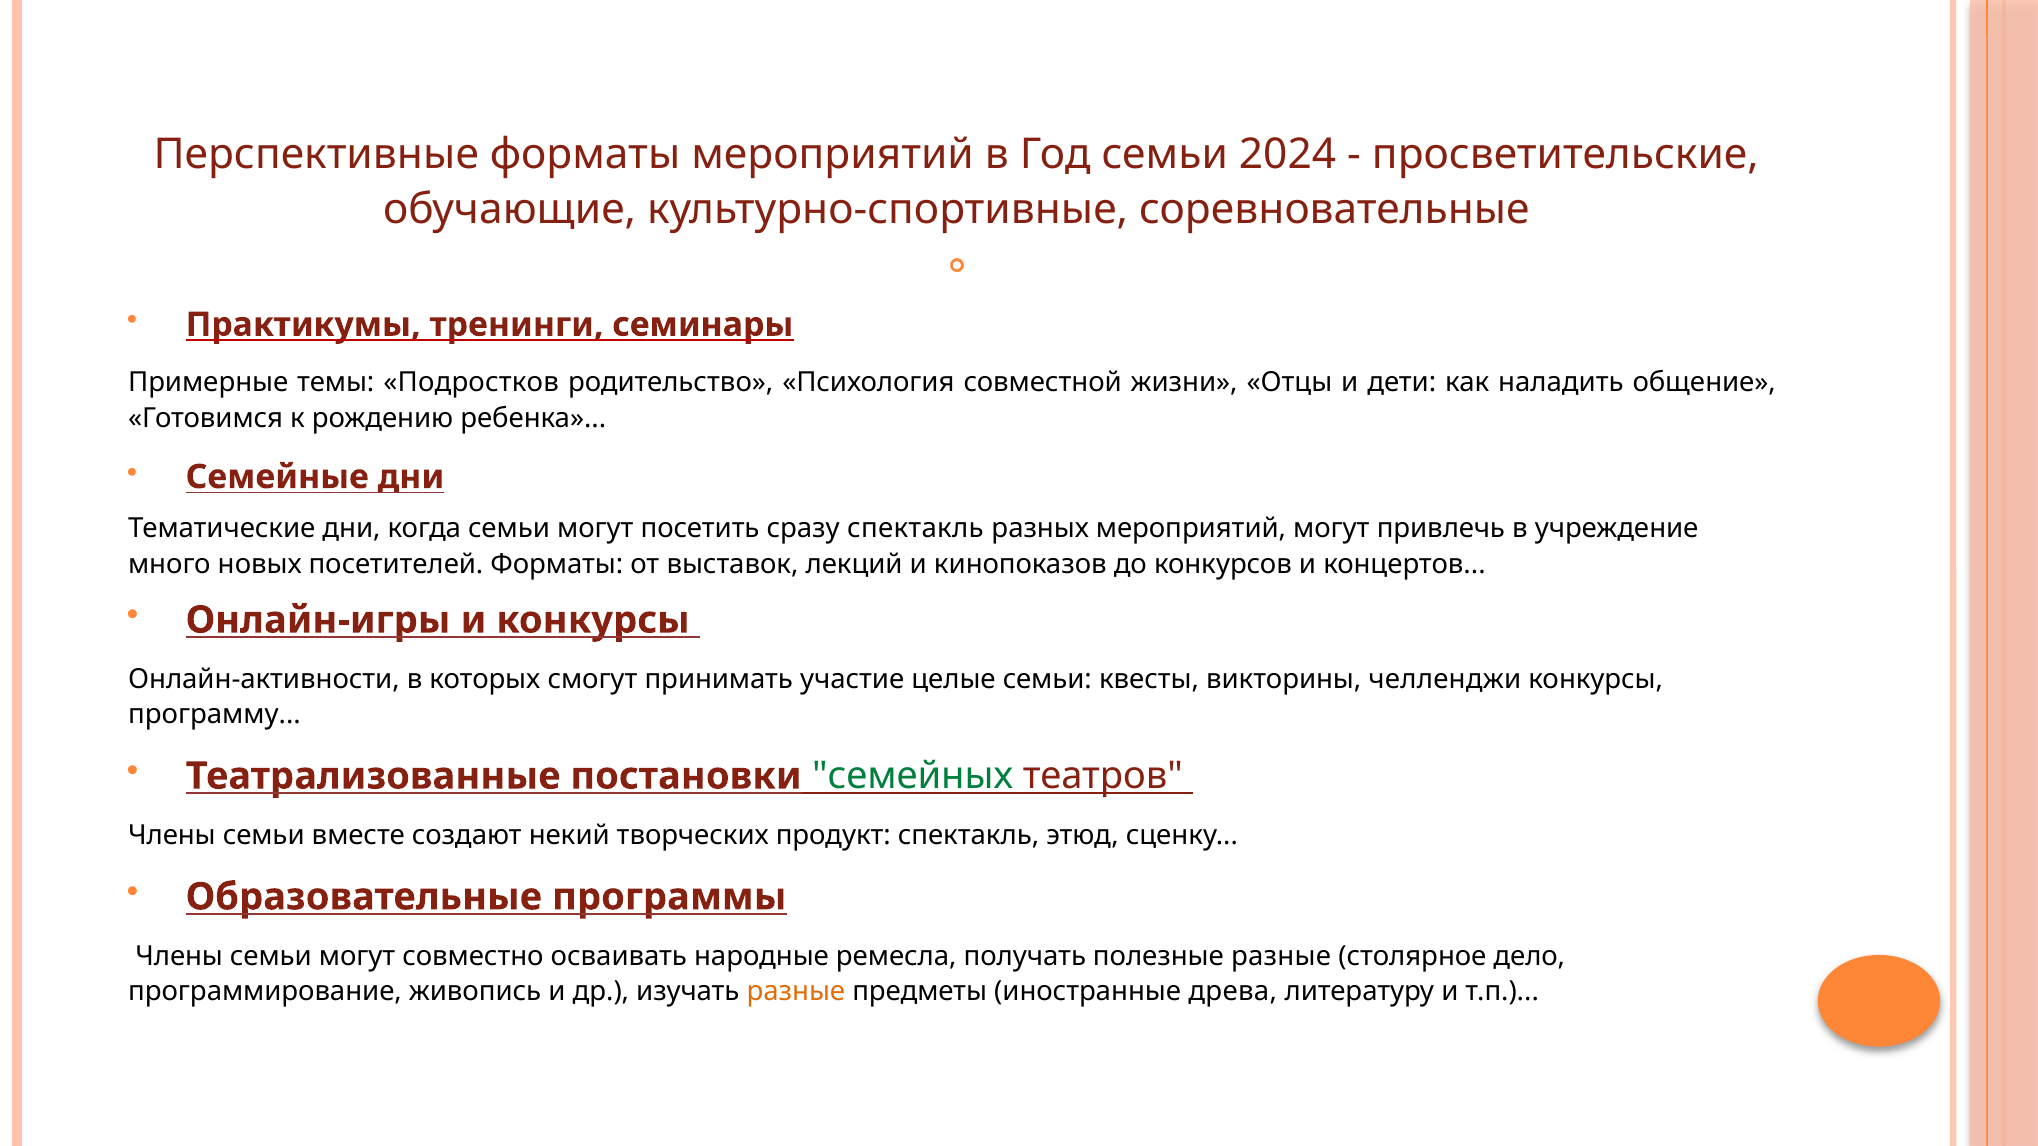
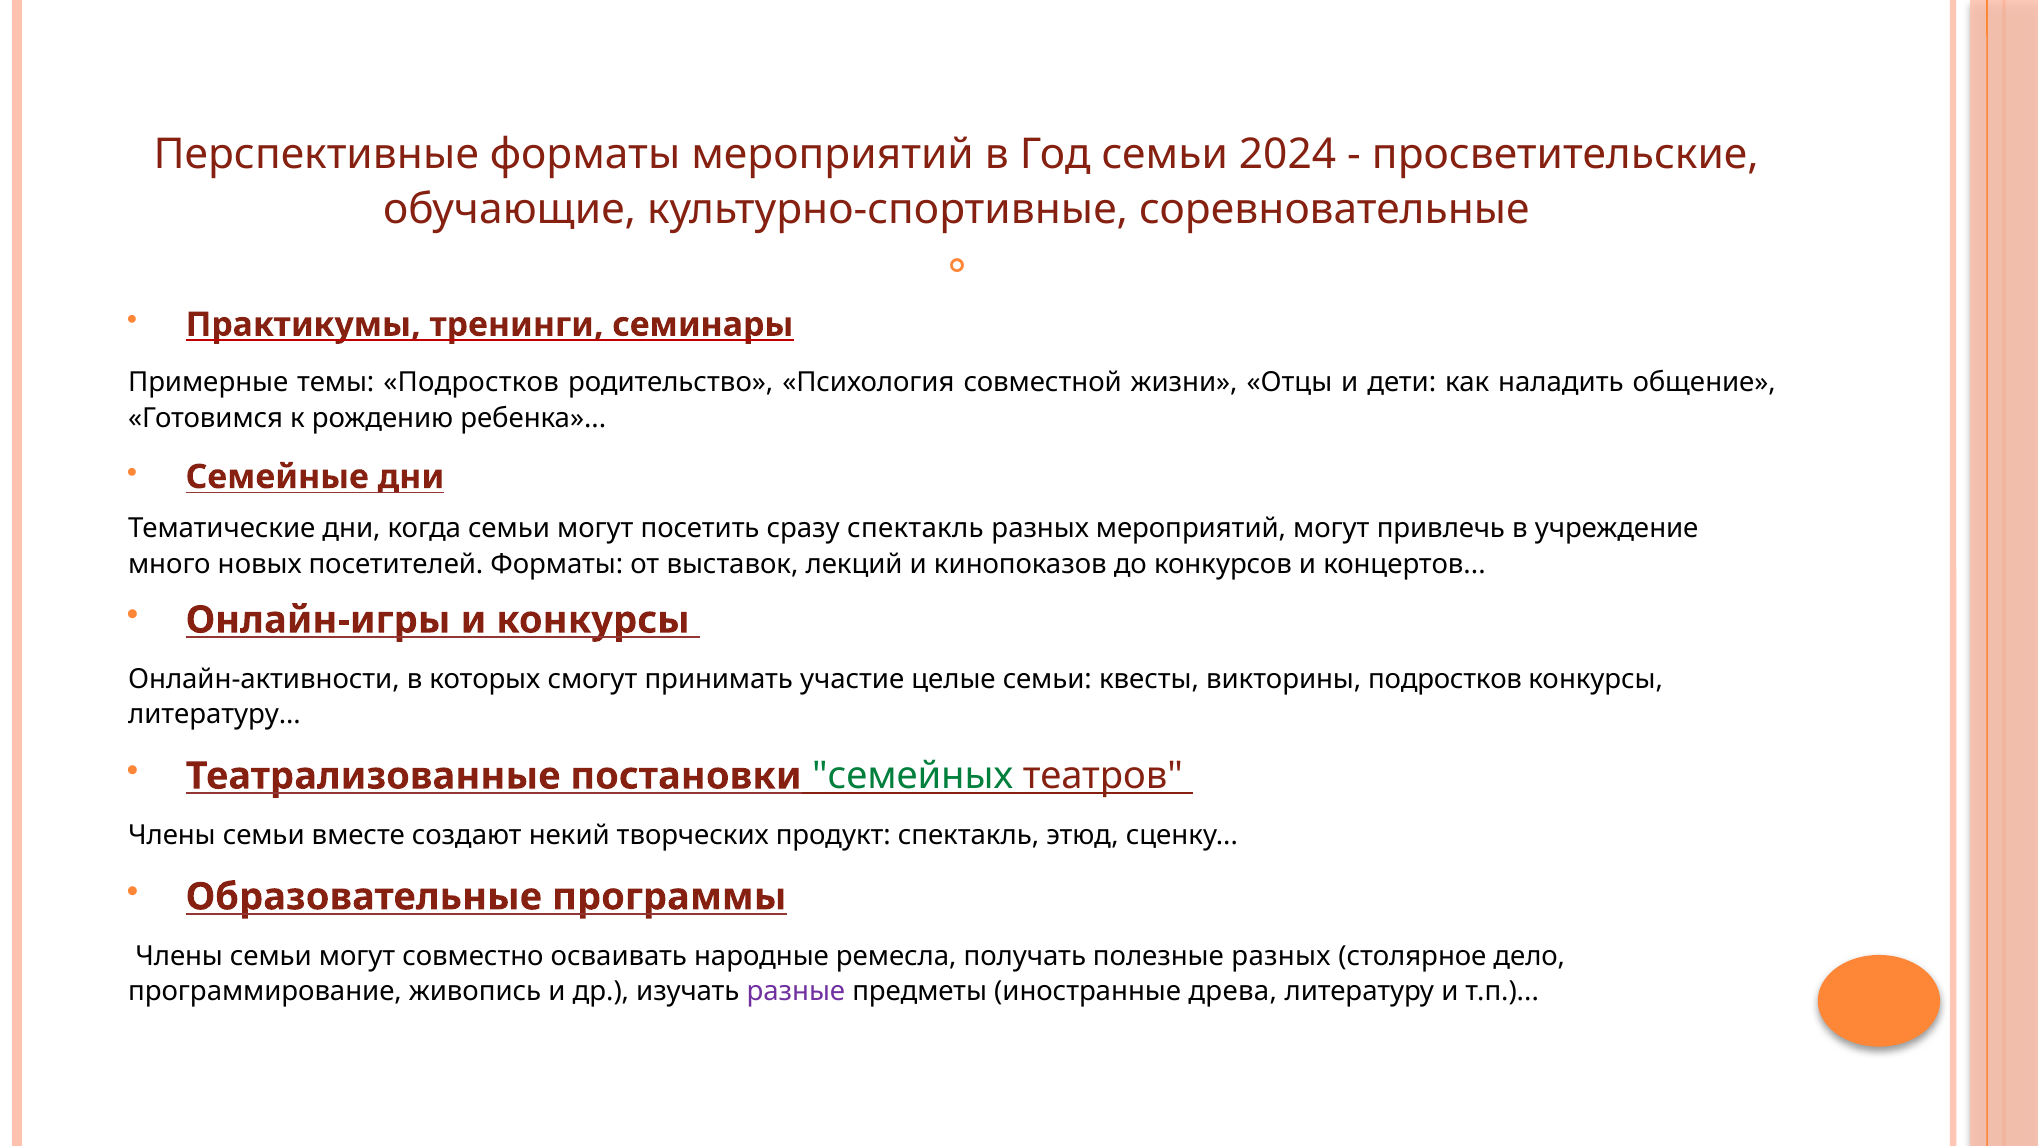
викторины челленджи: челленджи -> подростков (1445, 679)
программу: программу -> литературу (215, 715)
полезные разные: разные -> разных (1281, 956)
разные colour: orange -> purple (796, 992)
